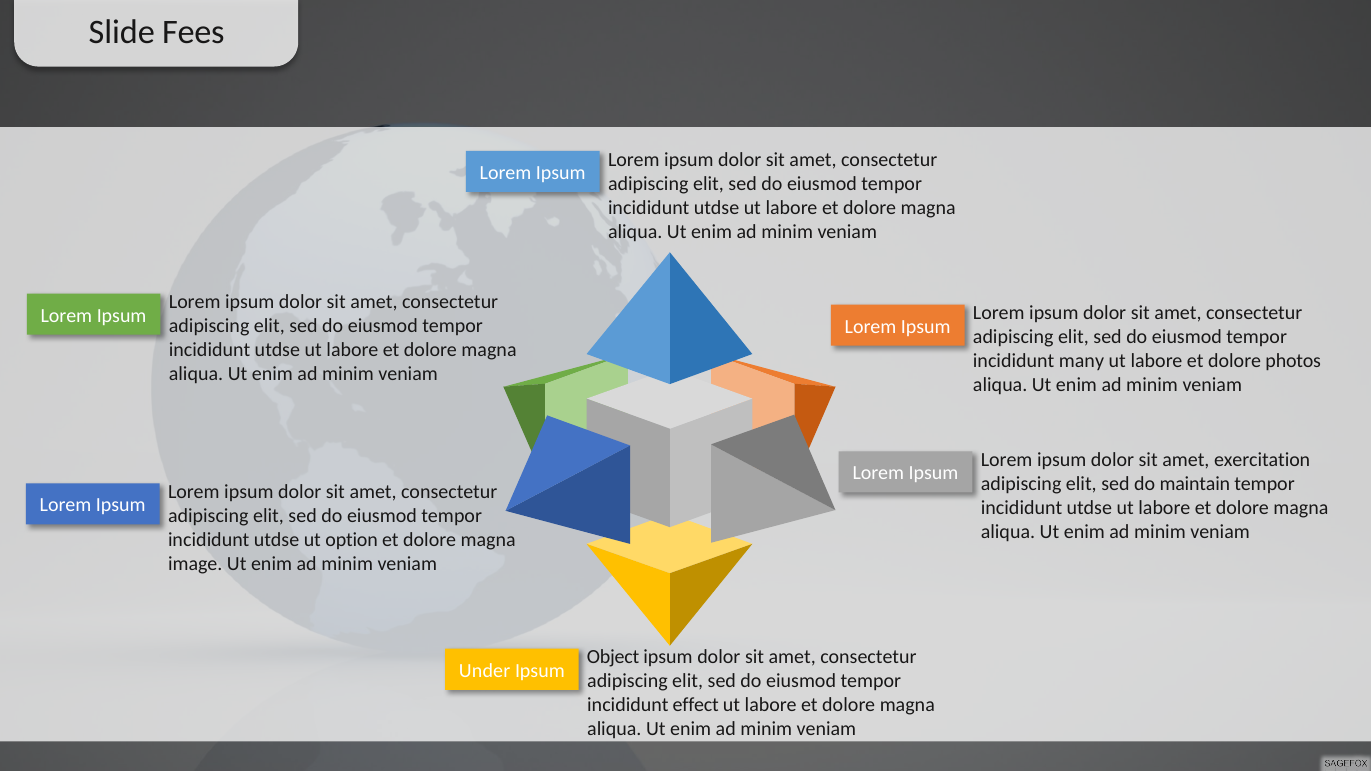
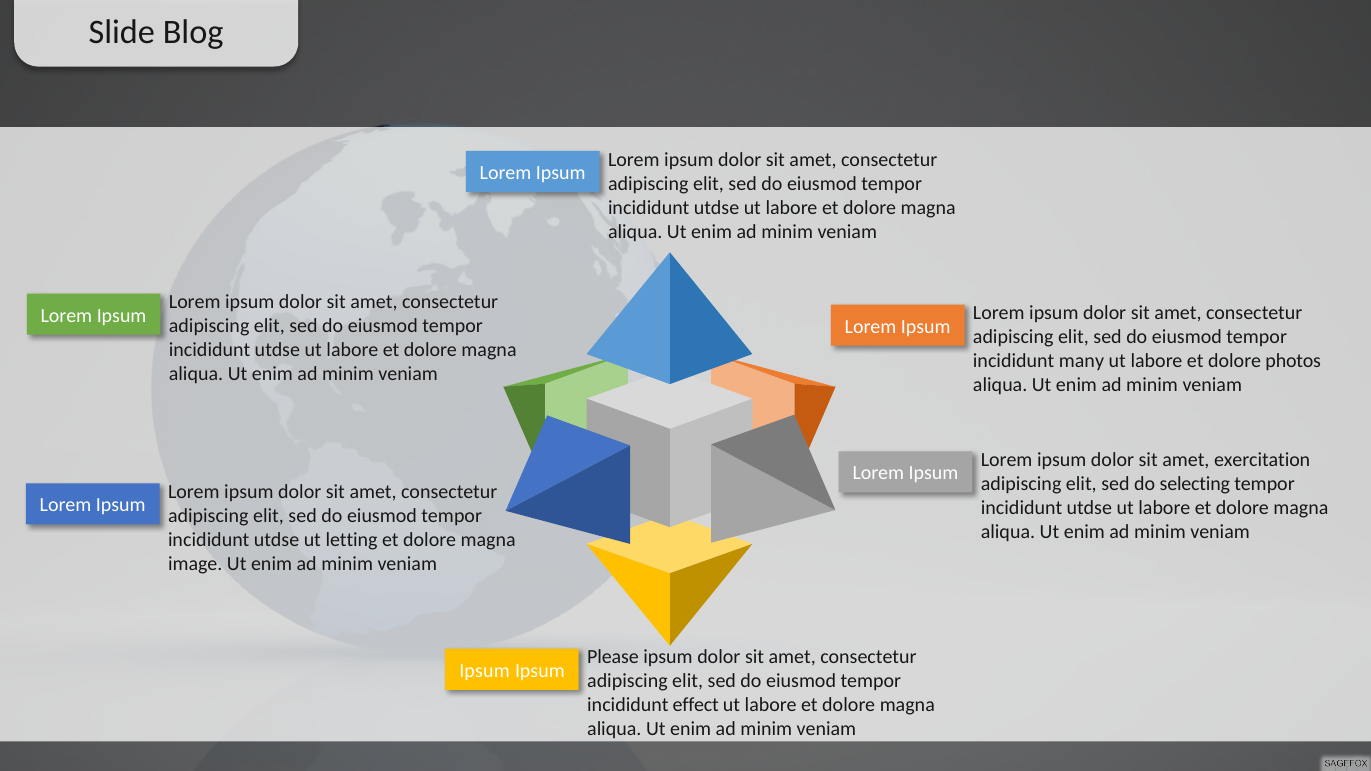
Fees: Fees -> Blog (193, 32)
maintain: maintain -> selecting (1195, 484)
option: option -> letting (352, 540)
Object: Object -> Please (613, 658)
Under: Under -> Ipsum (485, 671)
